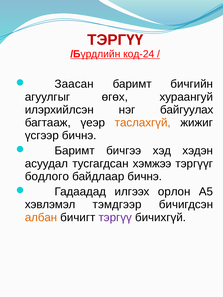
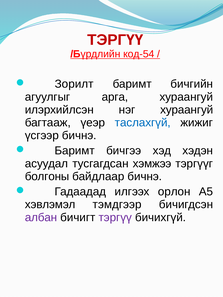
код-24: код-24 -> код-54 (139, 54)
Заасан: Заасан -> Зорилт (74, 84)
өгөх: өгөх -> арга (115, 97)
нэг байгуулах: байгуулах -> хураангуй (187, 110)
таслахгүй colour: orange -> blue (143, 123)
бодлого: бодлого -> болгоны (47, 177)
албан colour: orange -> purple (41, 218)
